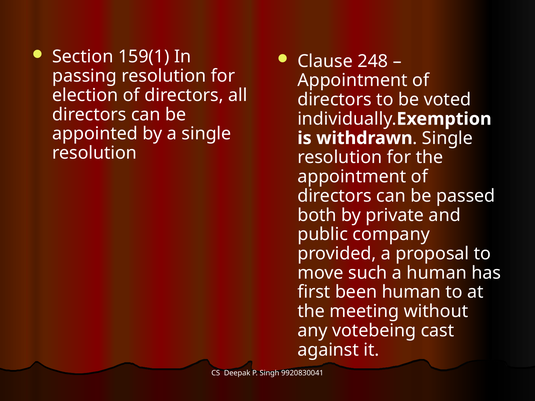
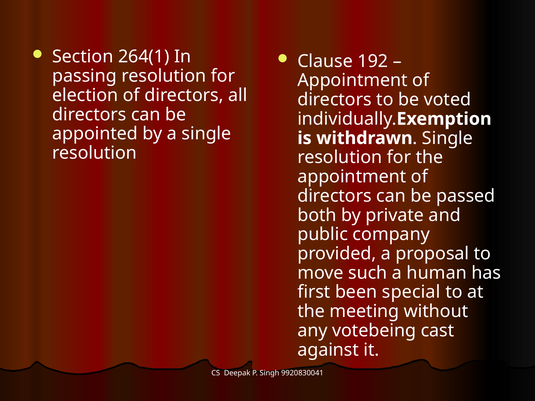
159(1: 159(1 -> 264(1 (144, 57)
248: 248 -> 192 (373, 61)
been human: human -> special (411, 292)
